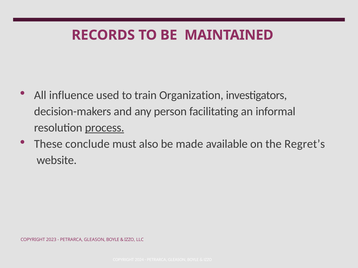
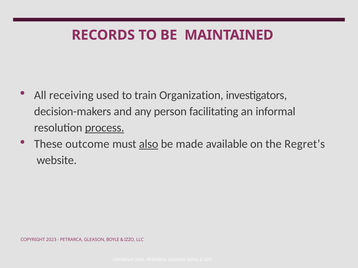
influence: influence -> receiving (71, 95)
conclude: conclude -> outcome (87, 144)
also underline: none -> present (149, 144)
